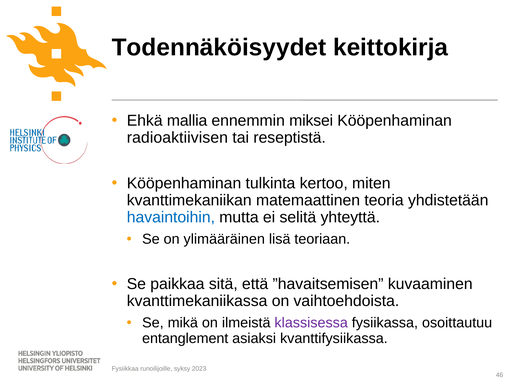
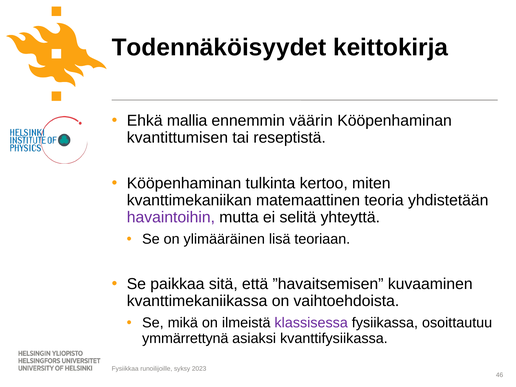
miksei: miksei -> väärin (311, 121)
radioaktiivisen: radioaktiivisen -> kvantittumisen (177, 138)
havaintoihin colour: blue -> purple (171, 217)
entanglement: entanglement -> ymmärrettynä (185, 338)
